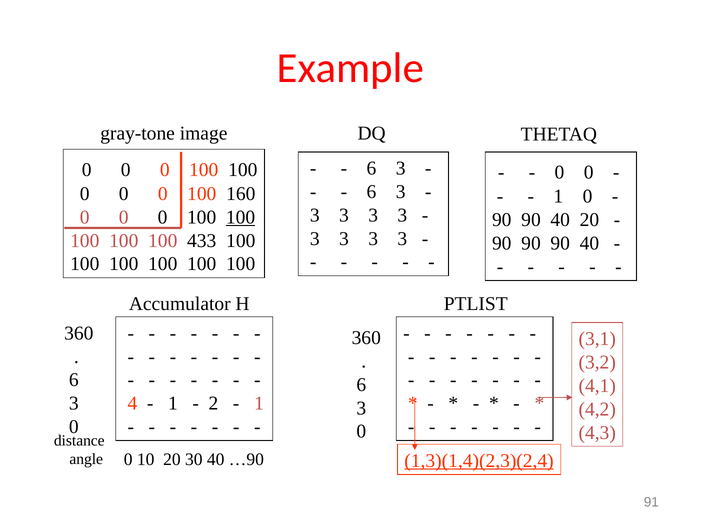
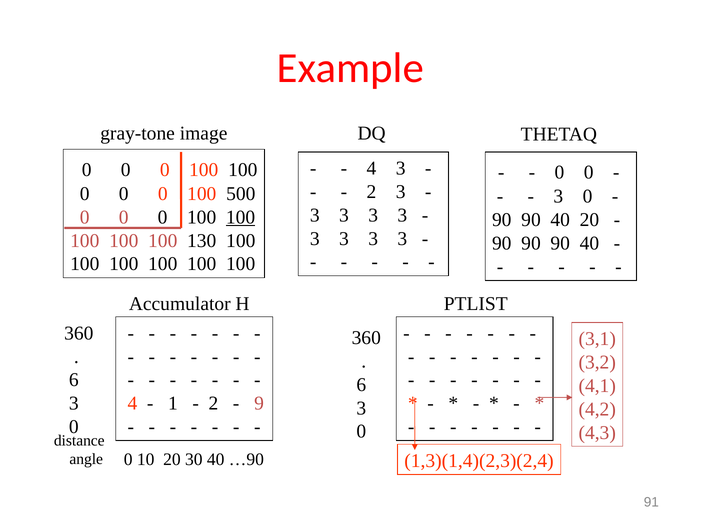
6: 6 -> 4 (371, 168)
6: 6 -> 2 (371, 192)
160: 160 -> 500 (241, 194)
1: 1 -> 3 (558, 196)
433: 433 -> 130 (202, 240)
1: 1 -> 9 (259, 403)
1,3)(1,4)(2,3)(2,4 underline: present -> none (479, 460)
